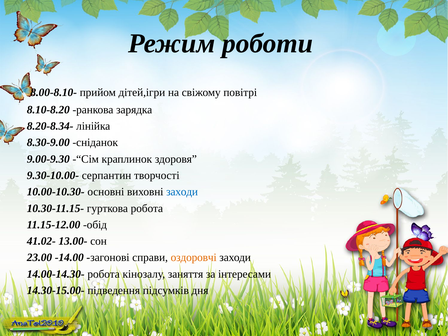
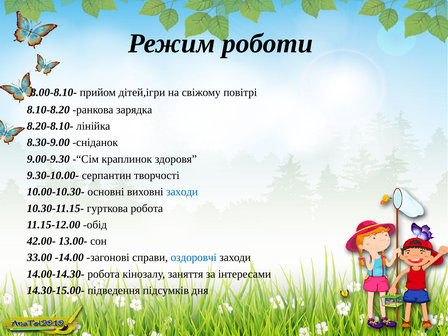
8.20-8.34-: 8.20-8.34- -> 8.20-8.10- (50, 126)
41.02-: 41.02- -> 42.00- (41, 241)
23.00: 23.00 -> 33.00 (39, 258)
оздоровчі colour: orange -> blue (194, 258)
